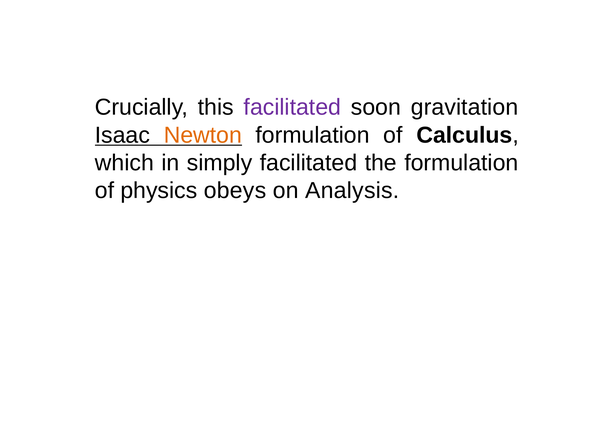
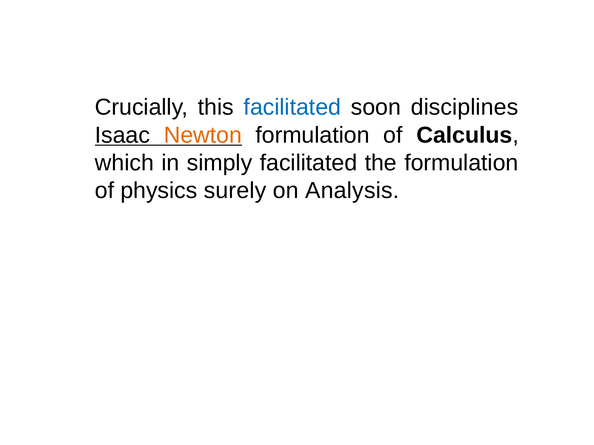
facilitated colour: purple -> blue (292, 107)
gravitation: gravitation -> disciplines (465, 107)
obeys: obeys -> surely (235, 191)
